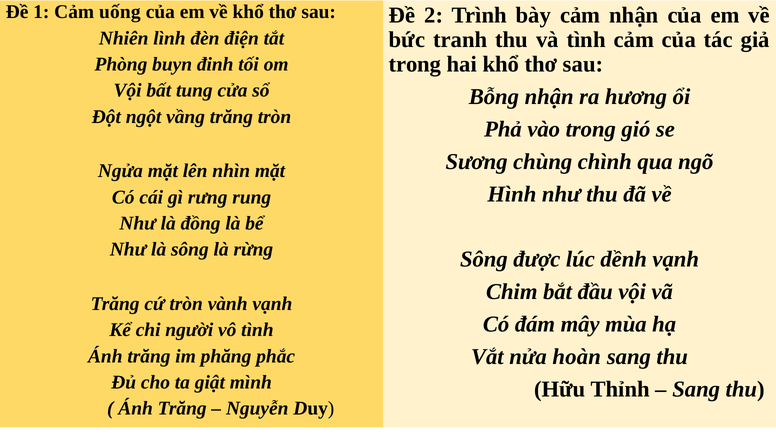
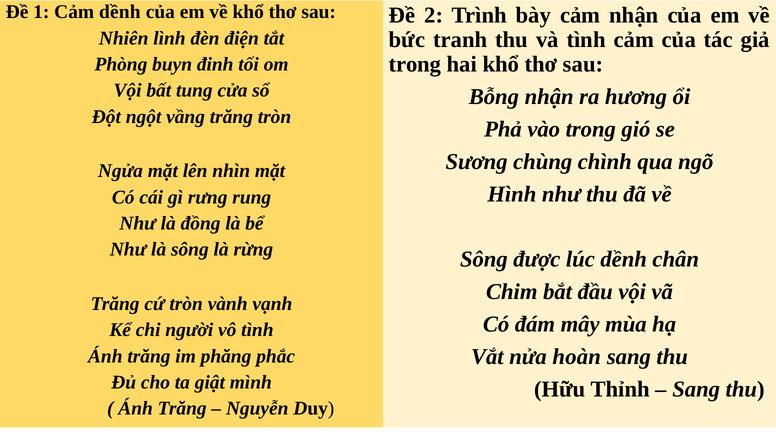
Cảm uống: uống -> dềnh (120, 12)
dềnh vạnh: vạnh -> chân (676, 259)
